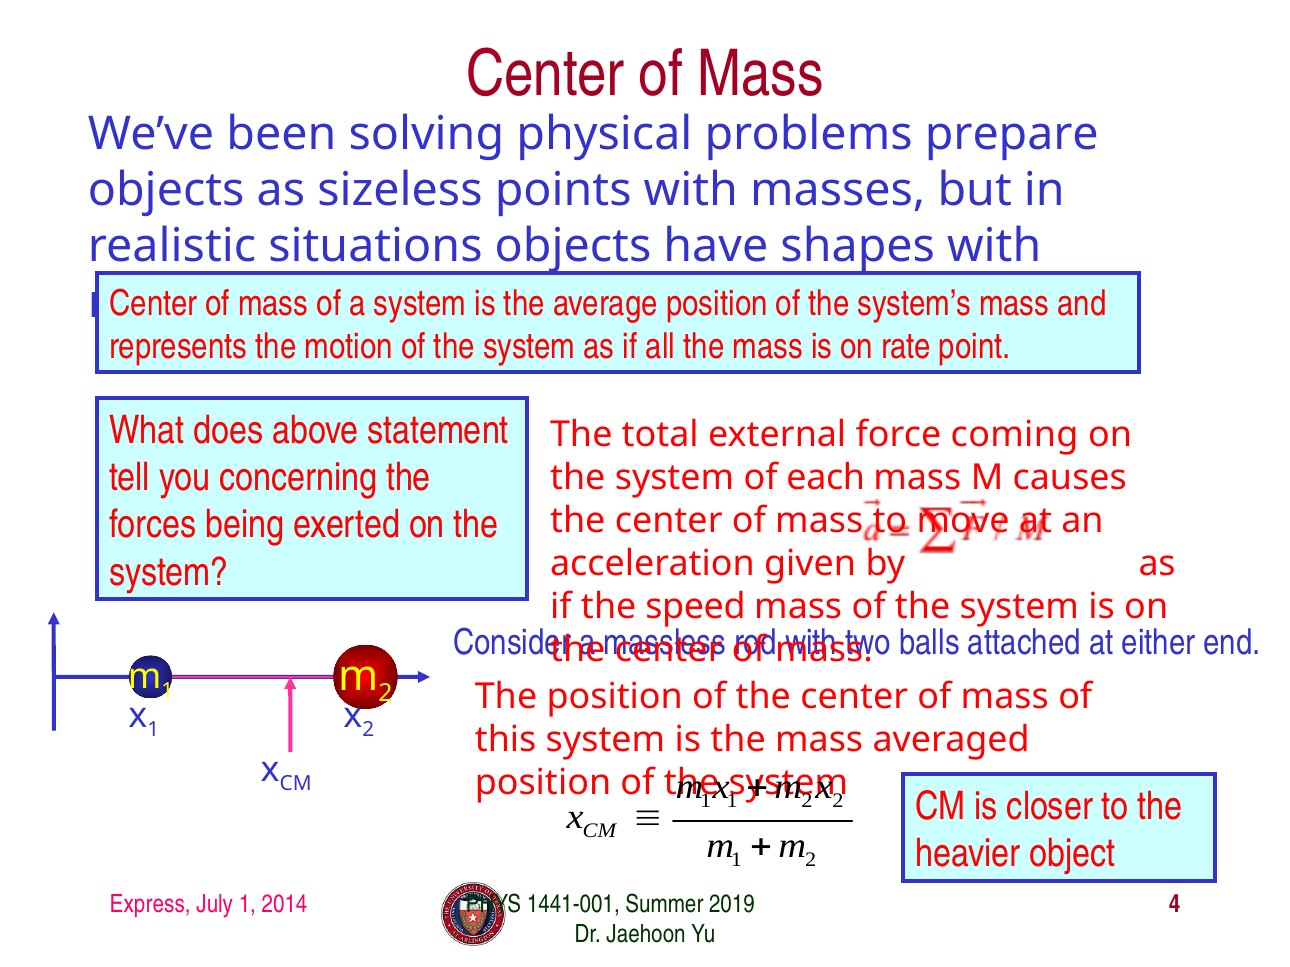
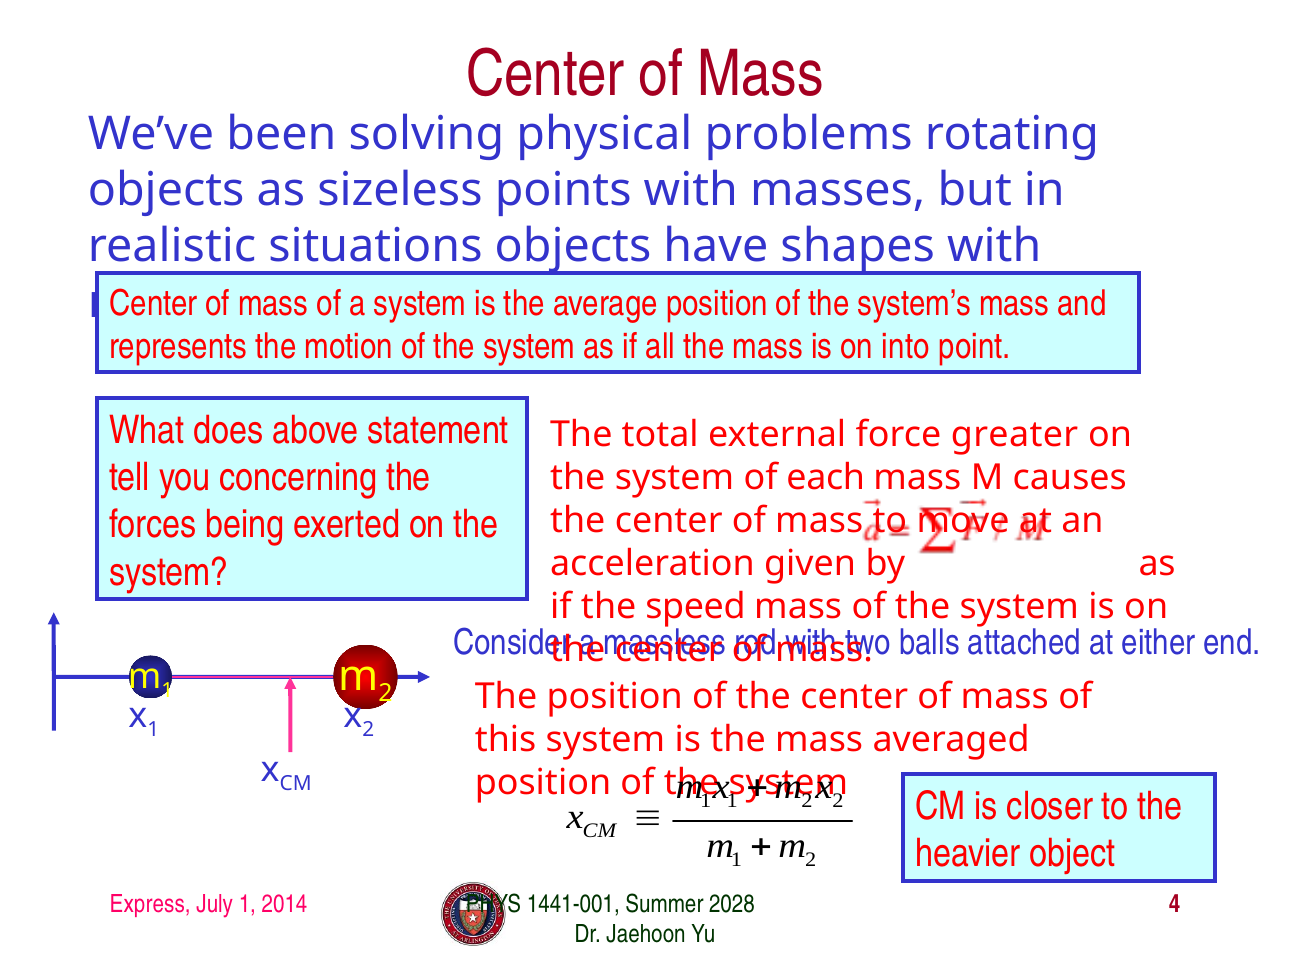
prepare: prepare -> rotating (1012, 134)
rate: rate -> into (906, 347)
coming: coming -> greater (1015, 435)
2019: 2019 -> 2028 (732, 905)
